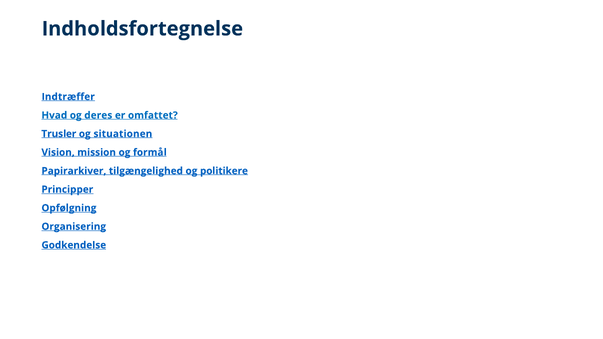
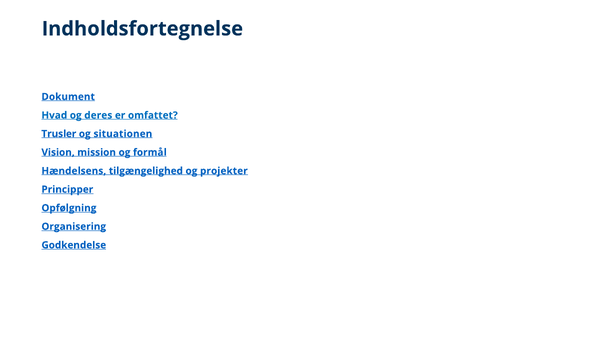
Indtræffer: Indtræffer -> Dokument (68, 97)
Papirarkiver: Papirarkiver -> Hændelsens (74, 171)
politikere: politikere -> projekter (224, 171)
